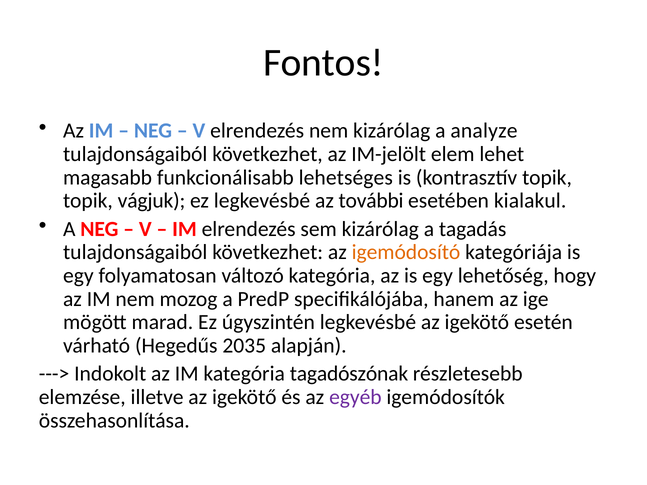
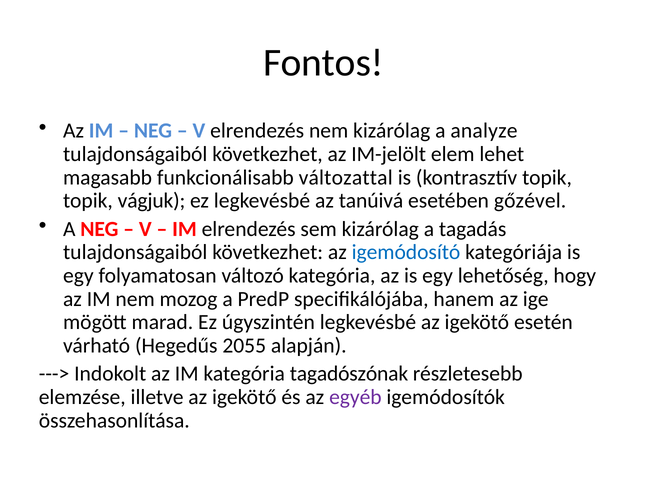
lehetséges: lehetséges -> változattal (346, 177)
további: további -> tanúivá (371, 201)
kialakul: kialakul -> gőzével (530, 201)
igemódosító colour: orange -> blue (406, 252)
2035: 2035 -> 2055 (244, 346)
